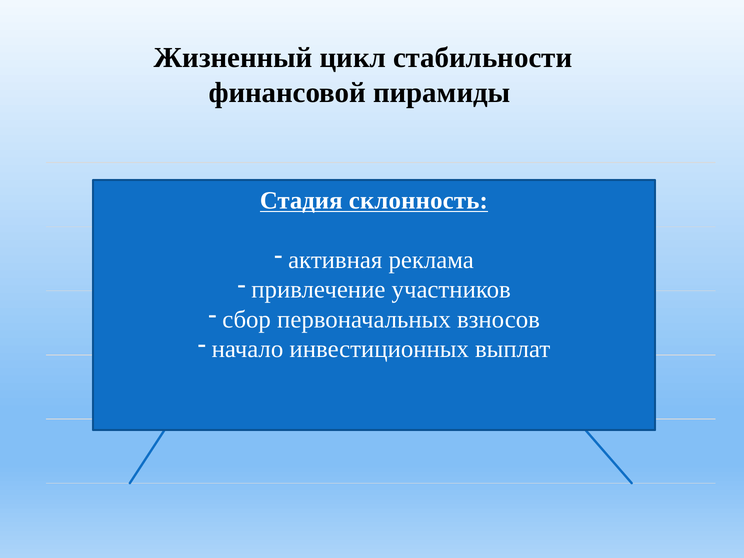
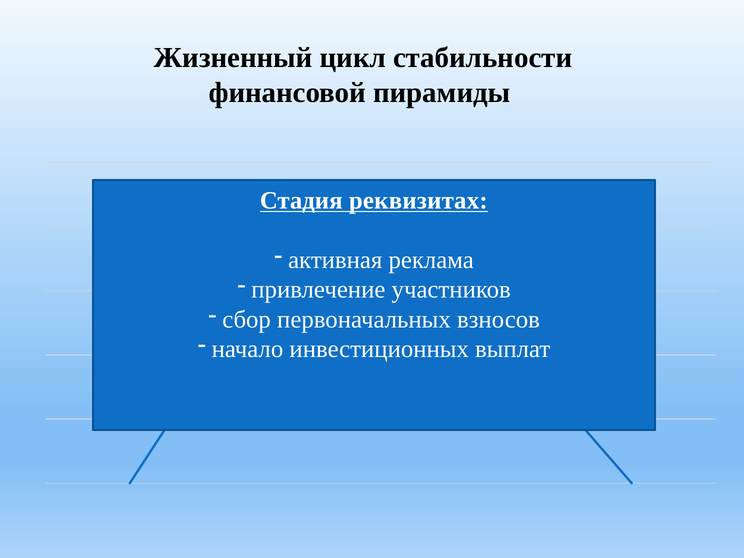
склонность: склонность -> реквизитах (418, 200)
